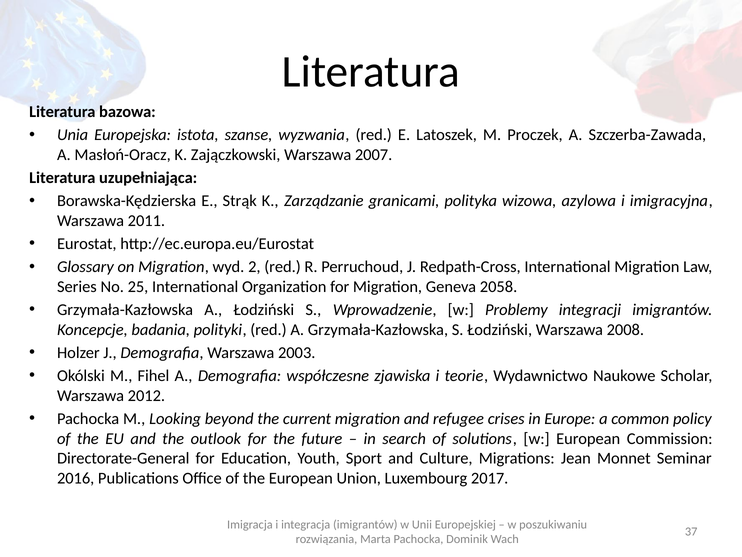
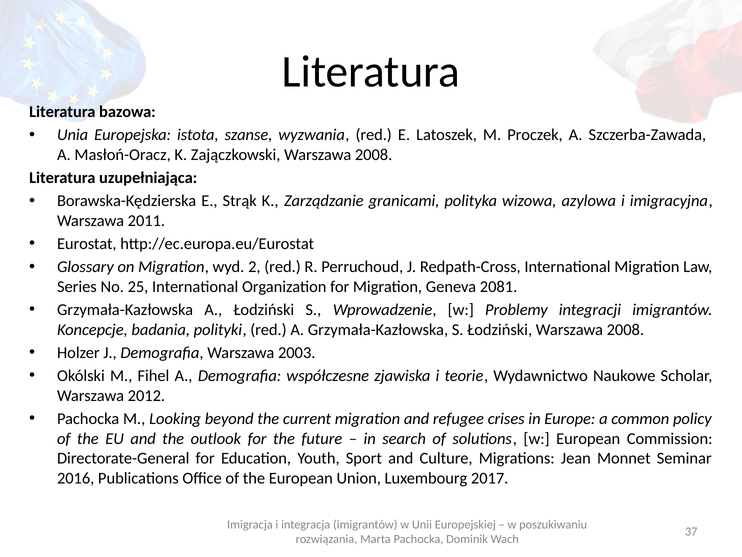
Zajączkowski Warszawa 2007: 2007 -> 2008 (374, 155)
2058: 2058 -> 2081 (499, 287)
